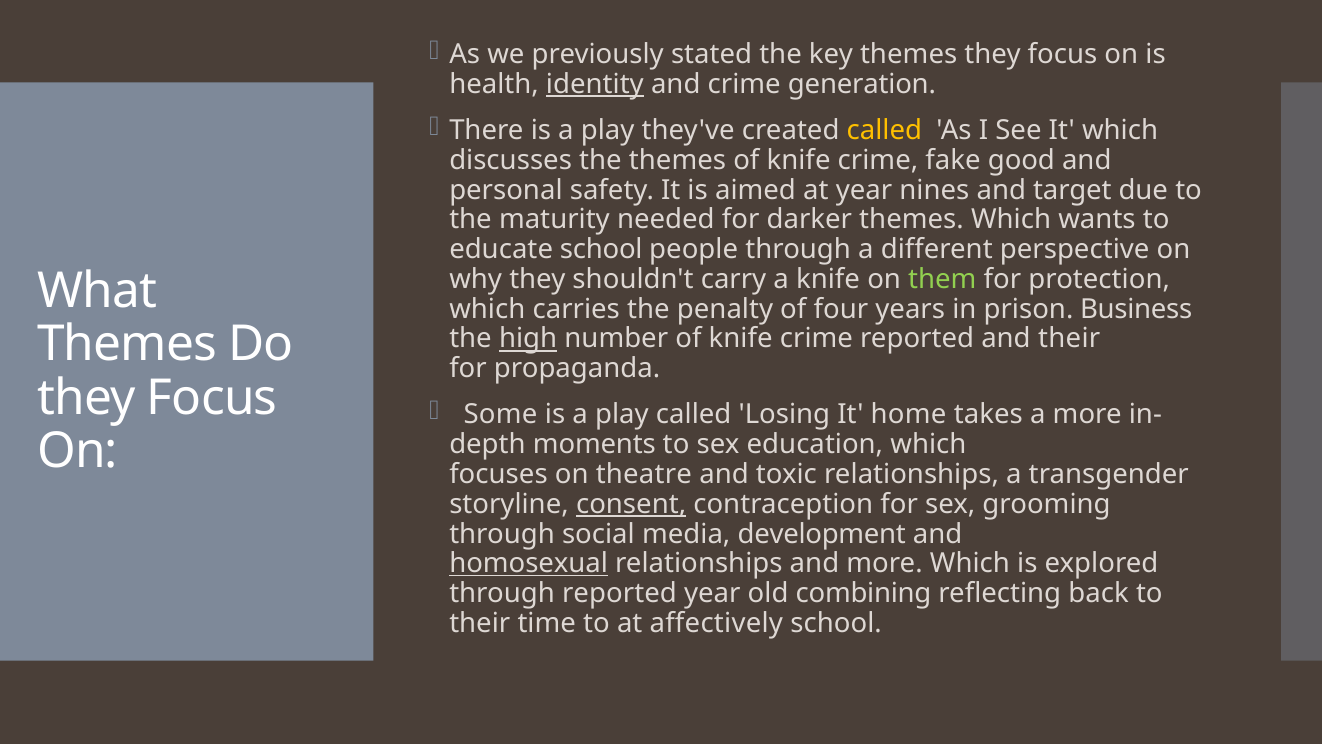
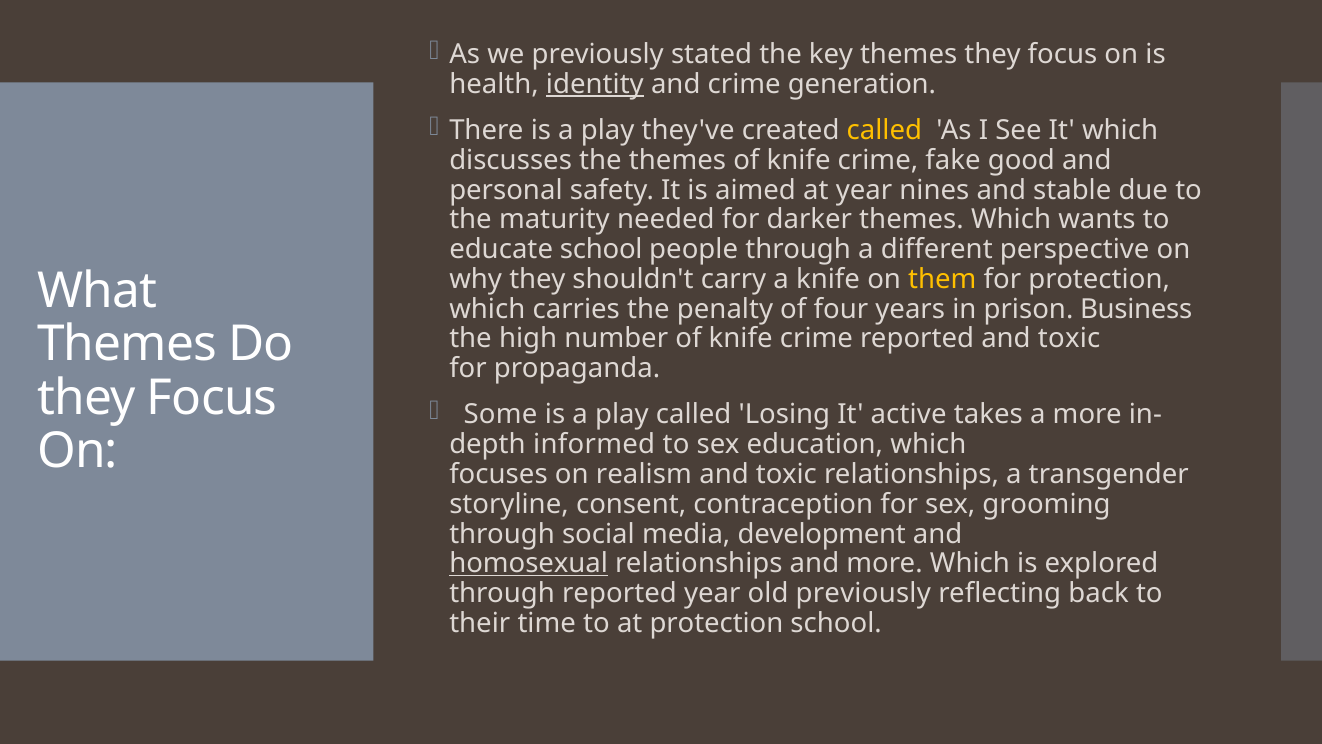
target: target -> stable (1072, 190)
them colour: light green -> yellow (942, 279)
high underline: present -> none (528, 339)
reported and their: their -> toxic (1069, 339)
home: home -> active (909, 415)
moments: moments -> informed (594, 444)
theatre: theatre -> realism (644, 474)
consent underline: present -> none (631, 504)
old combining: combining -> previously (863, 593)
at affectively: affectively -> protection (716, 623)
